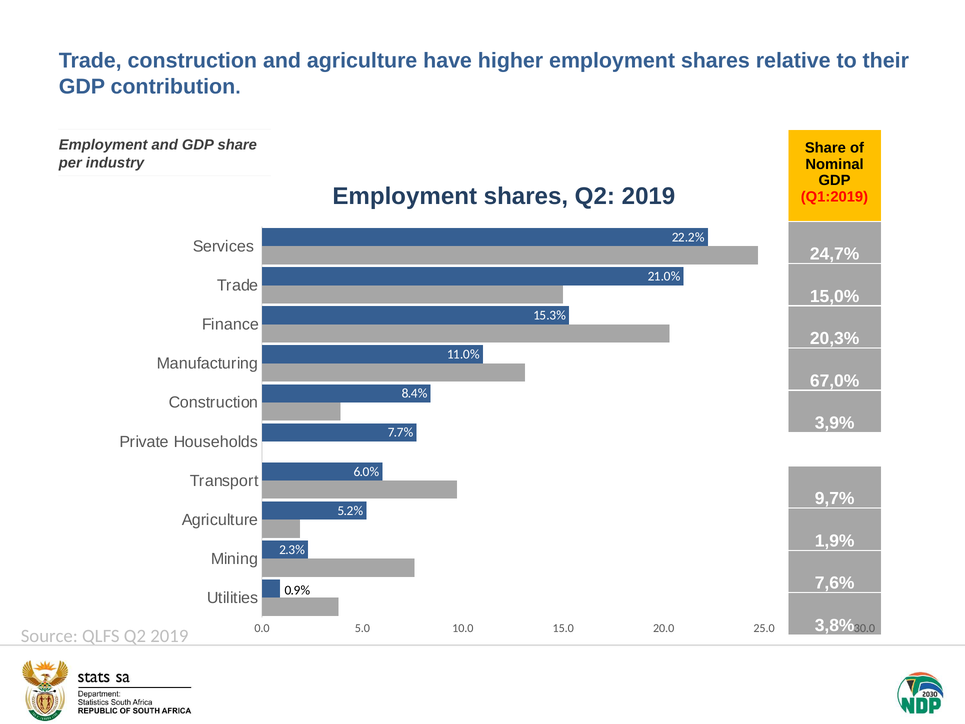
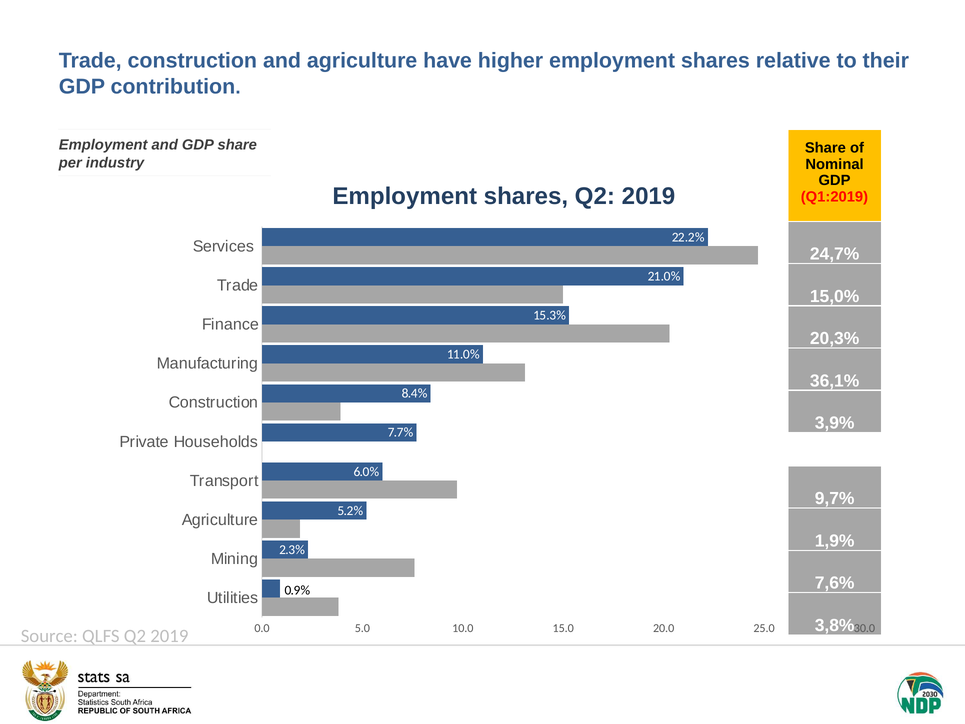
67,0%: 67,0% -> 36,1% (835, 381)
